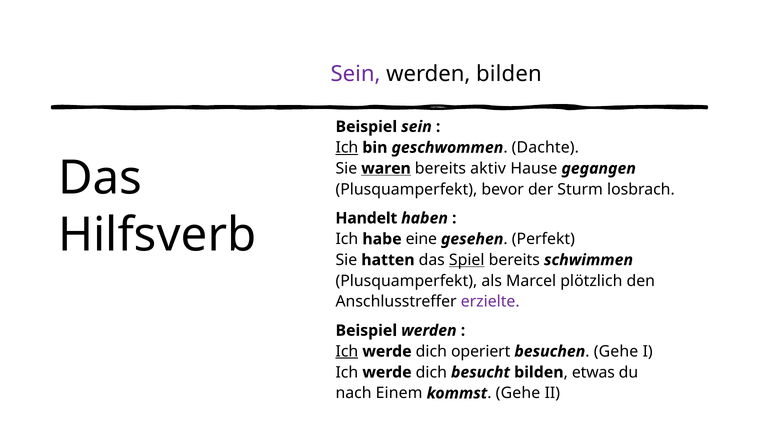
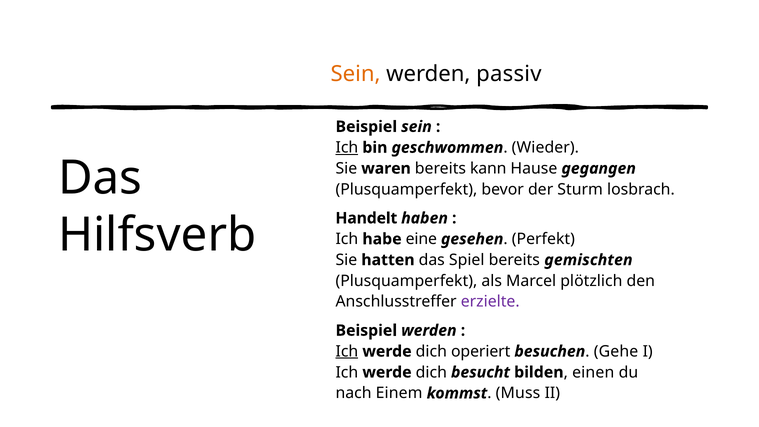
Sein colour: purple -> orange (356, 74)
werden bilden: bilden -> passiv (509, 74)
Dachte: Dachte -> Wieder (545, 148)
waren underline: present -> none (386, 168)
aktiv: aktiv -> kann (488, 168)
Spiel underline: present -> none (467, 260)
schwimmen: schwimmen -> gemischten (588, 260)
etwas: etwas -> einen (593, 372)
Gehe: Gehe -> Muss (518, 393)
